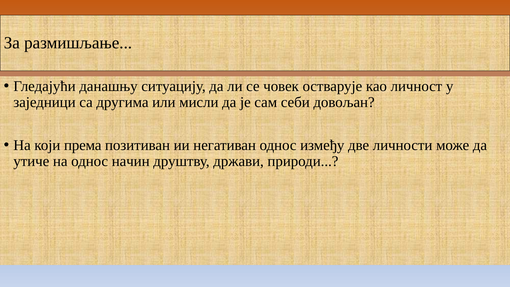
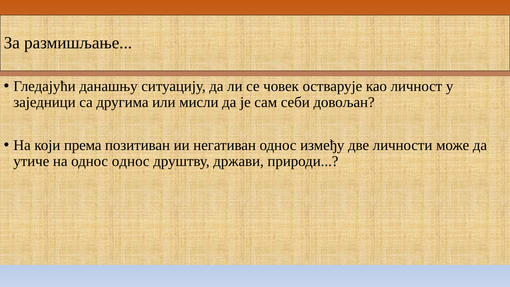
однос начин: начин -> однос (131, 161)
